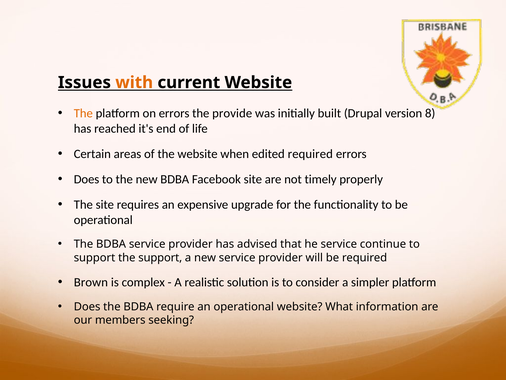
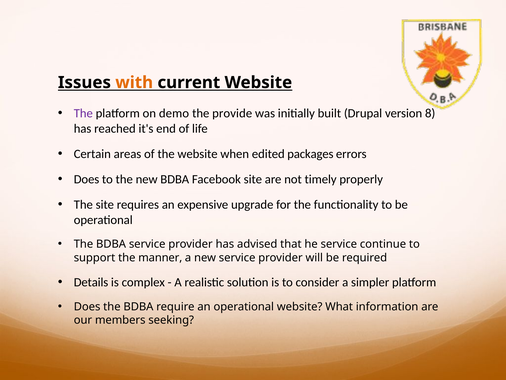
The colour: orange -> purple (83, 113)
on errors: errors -> demo (174, 113)
edited required: required -> packages (310, 154)
the support: support -> manner (160, 257)
Brown: Brown -> Details (91, 282)
